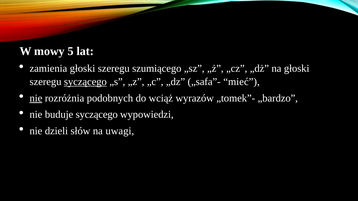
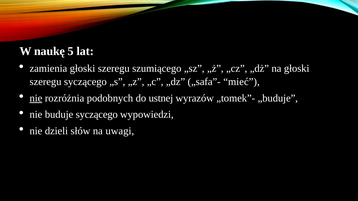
mowy: mowy -> naukę (50, 51)
syczącego underline: present -> none (85, 82)
wciąż: wciąż -> ustnej (161, 98)
„bardzo: „bardzo -> „buduje (278, 98)
